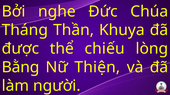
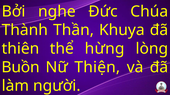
Tháng: Tháng -> Thành (25, 30)
được: được -> thiên (20, 49)
chiếu: chiếu -> hừng (105, 49)
Bằng: Bằng -> Buồn (21, 68)
